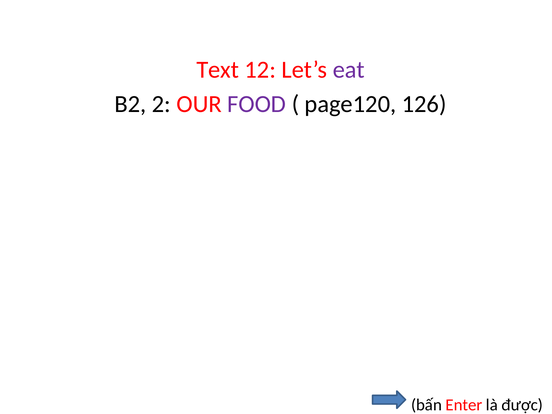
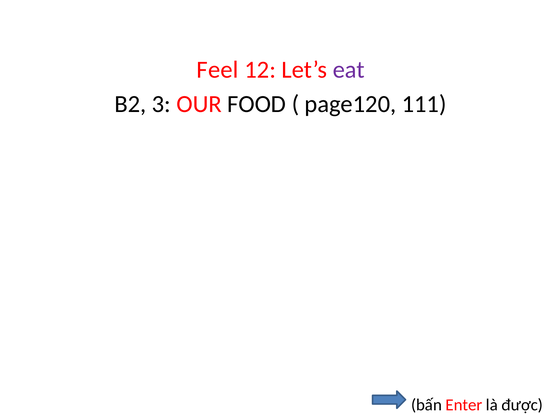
Text: Text -> Feel (218, 70)
2: 2 -> 3 (161, 104)
FOOD colour: purple -> black (257, 104)
126: 126 -> 111 (424, 104)
